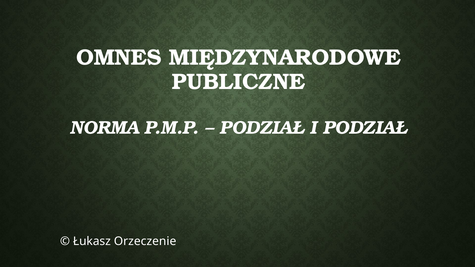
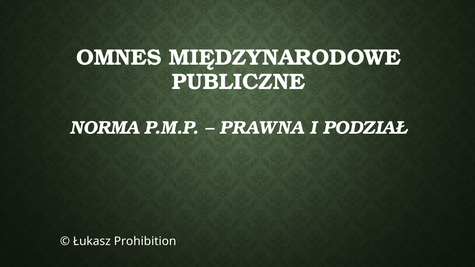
PODZIAŁ: PODZIAŁ -> PRAWNA (262, 128)
Orzeczenie: Orzeczenie -> Prohibition (145, 241)
